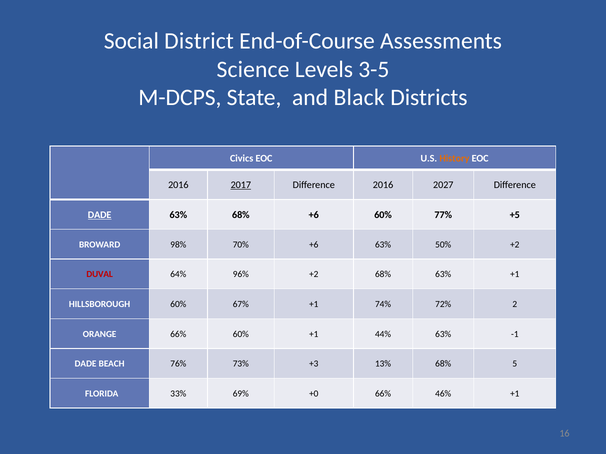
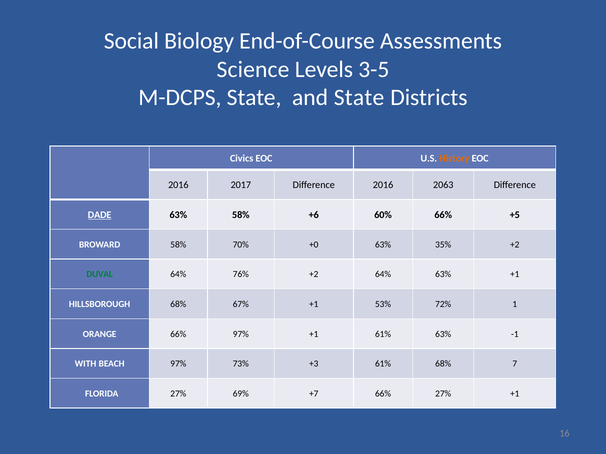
District: District -> Biology (199, 41)
and Black: Black -> State (359, 98)
2017 underline: present -> none (241, 185)
2027: 2027 -> 2063 (443, 185)
63% 68%: 68% -> 58% (241, 215)
60% 77%: 77% -> 66% (443, 215)
BROWARD 98%: 98% -> 58% (178, 245)
70% +6: +6 -> +0 (314, 245)
50%: 50% -> 35% (443, 245)
DUVAL colour: red -> green (100, 275)
96%: 96% -> 76% (241, 275)
+2 68%: 68% -> 64% (383, 275)
HILLSBOROUGH 60%: 60% -> 68% (178, 305)
74%: 74% -> 53% (383, 305)
2: 2 -> 1 (515, 305)
66% 60%: 60% -> 97% (241, 334)
+1 44%: 44% -> 61% (383, 334)
DADE: DADE -> WITH (86, 364)
BEACH 76%: 76% -> 97% (178, 364)
+3 13%: 13% -> 61% (383, 364)
5: 5 -> 7 (515, 364)
FLORIDA 33%: 33% -> 27% (178, 394)
+0: +0 -> +7 (314, 394)
66% 46%: 46% -> 27% (443, 394)
